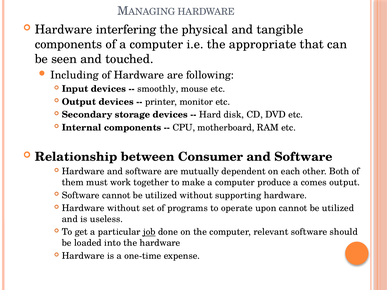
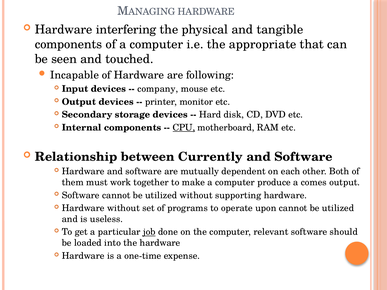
Including: Including -> Incapable (75, 75)
smoothly: smoothly -> company (158, 89)
CPU underline: none -> present (184, 128)
Consumer: Consumer -> Currently (210, 157)
